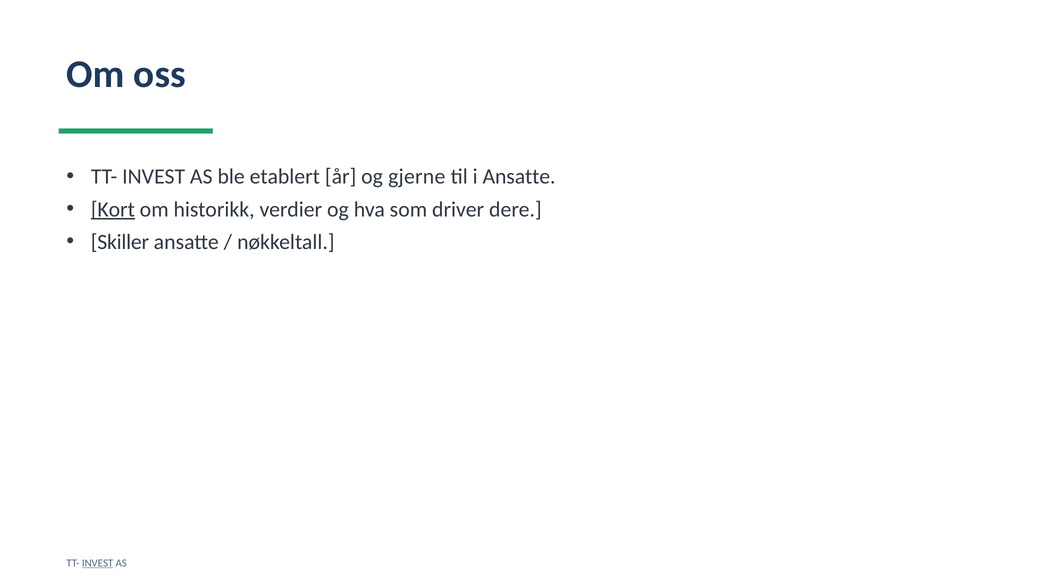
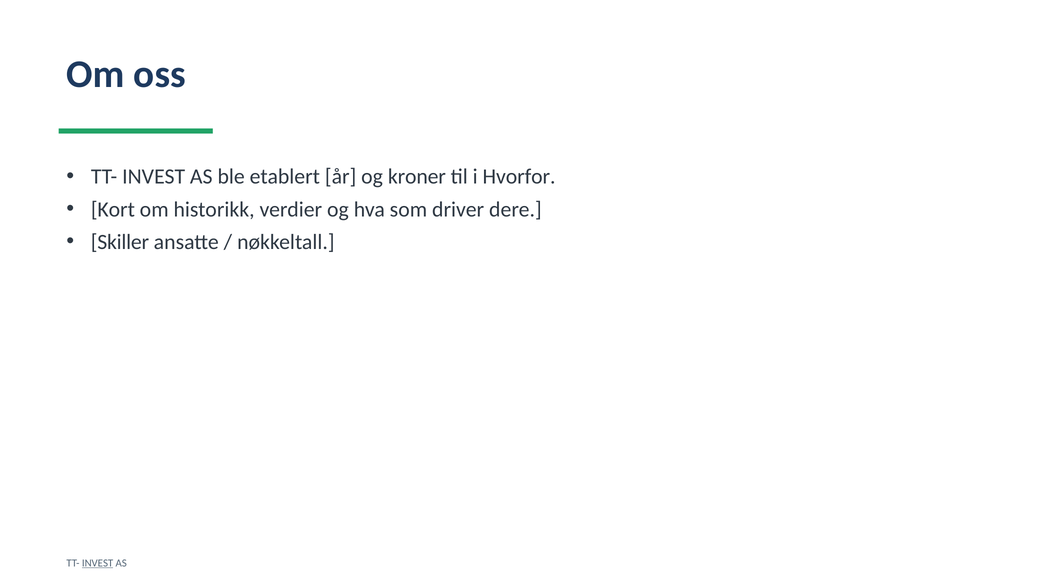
gjerne: gjerne -> kroner (417, 177)
i Ansatte: Ansatte -> Hvorfor (519, 177)
Kort underline: present -> none (113, 209)
